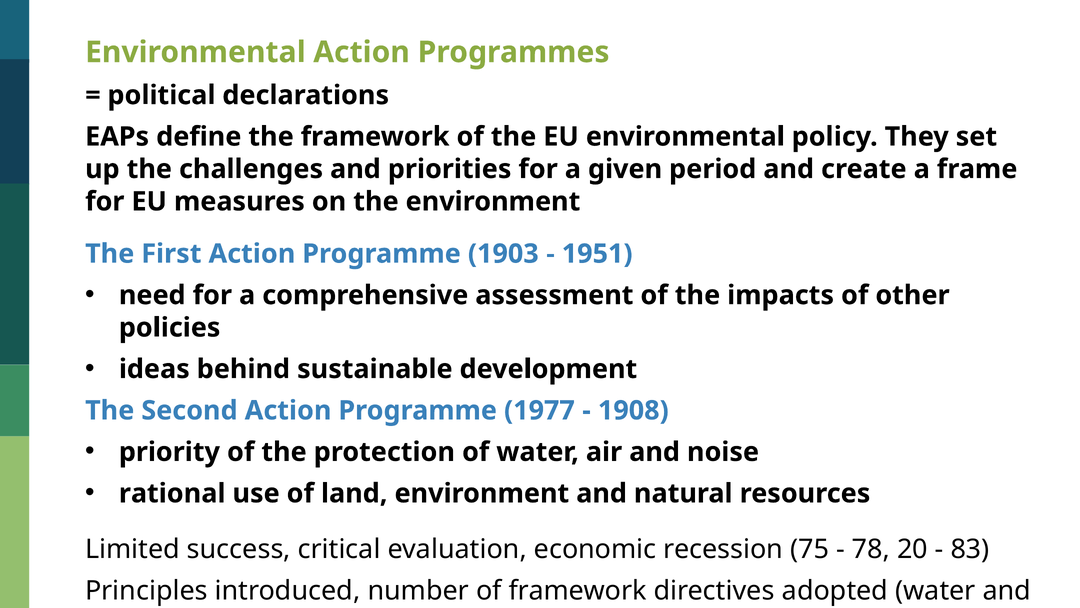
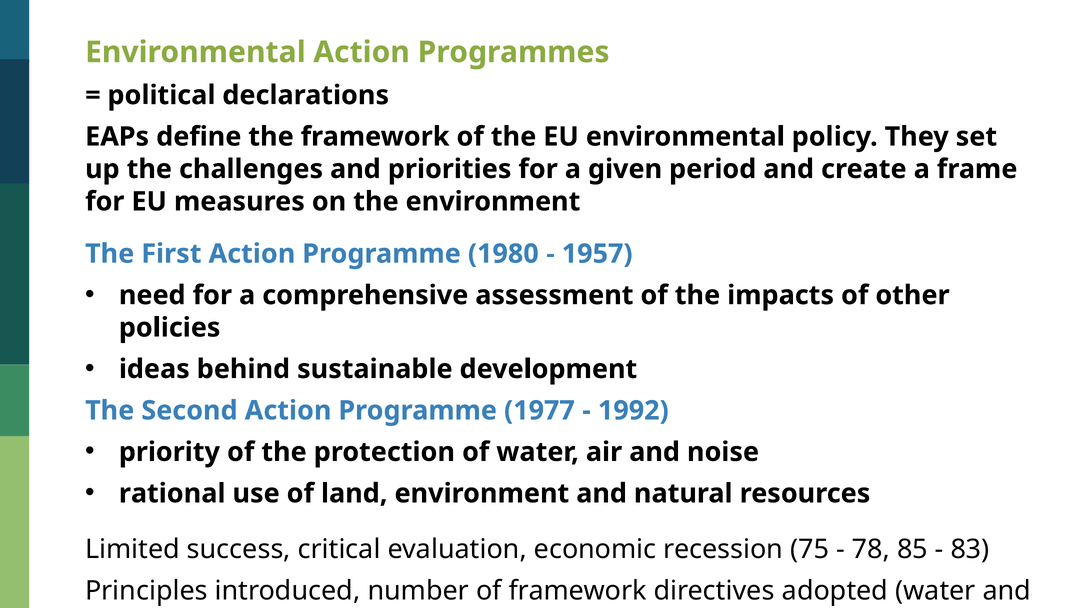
1903: 1903 -> 1980 (503, 254)
1951: 1951 -> 1957 (597, 254)
1908: 1908 -> 1992 (633, 410)
20: 20 -> 85 (912, 549)
